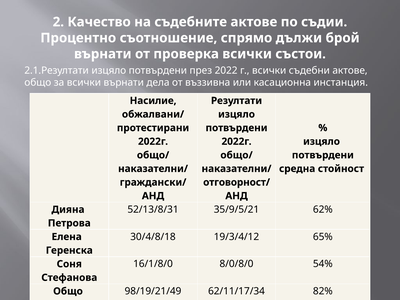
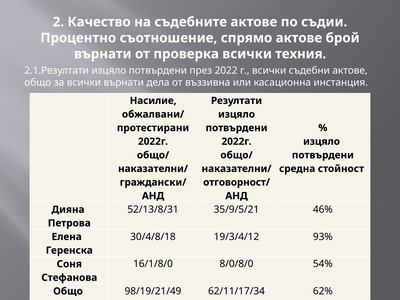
спрямо дължи: дължи -> актове (299, 38)
състои: състои -> техния (301, 54)
62%: 62% -> 46% (323, 210)
65%: 65% -> 93% (323, 237)
82%: 82% -> 62% (323, 291)
